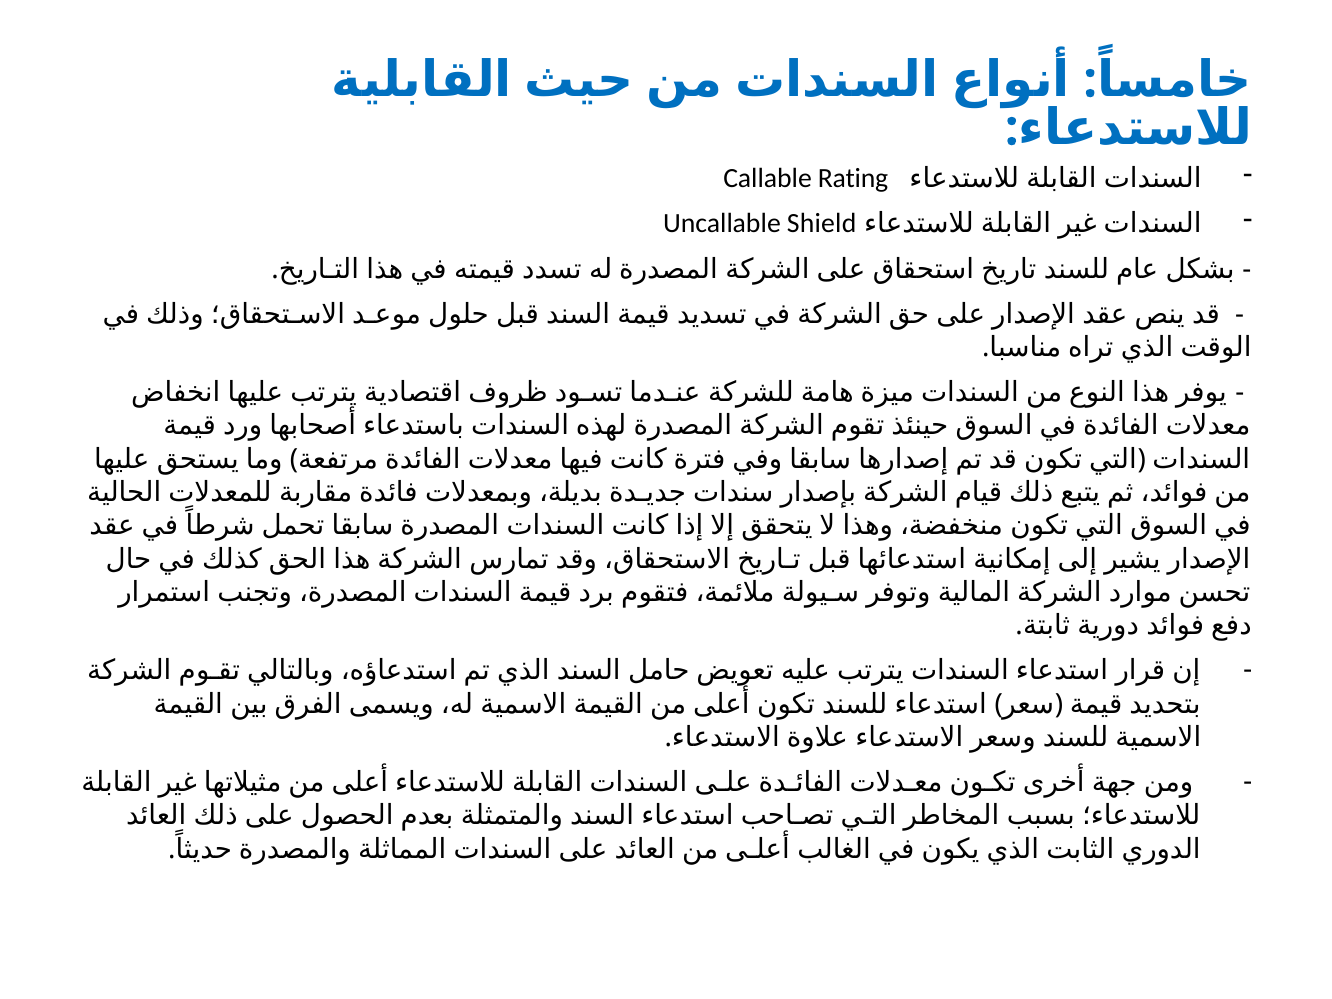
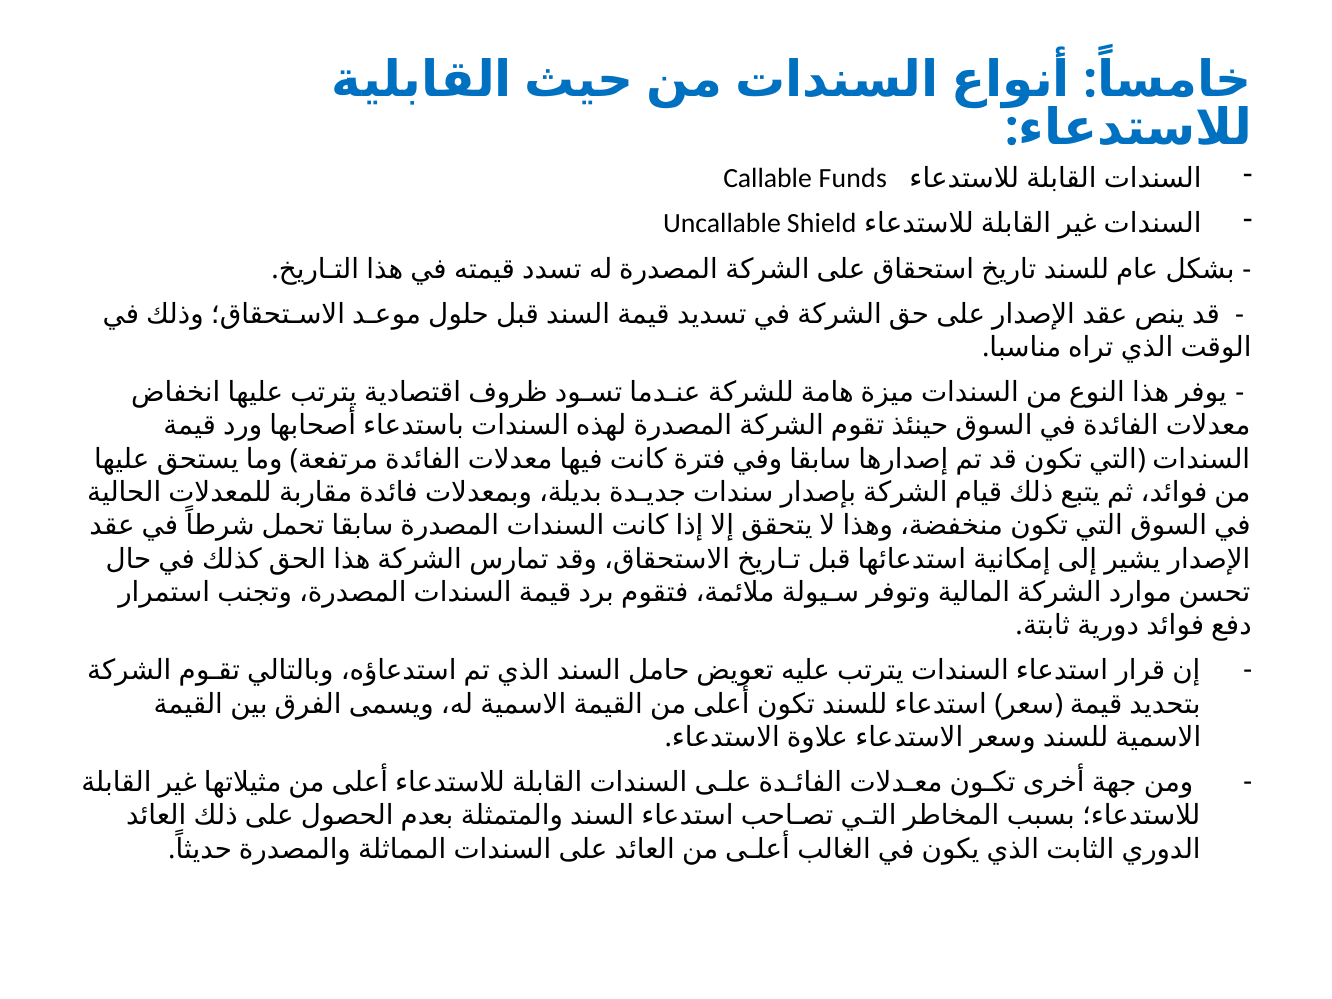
Rating: Rating -> Funds (853, 179)
